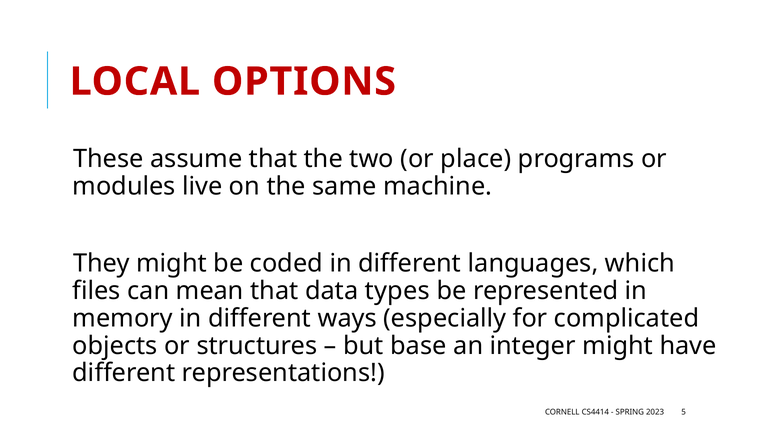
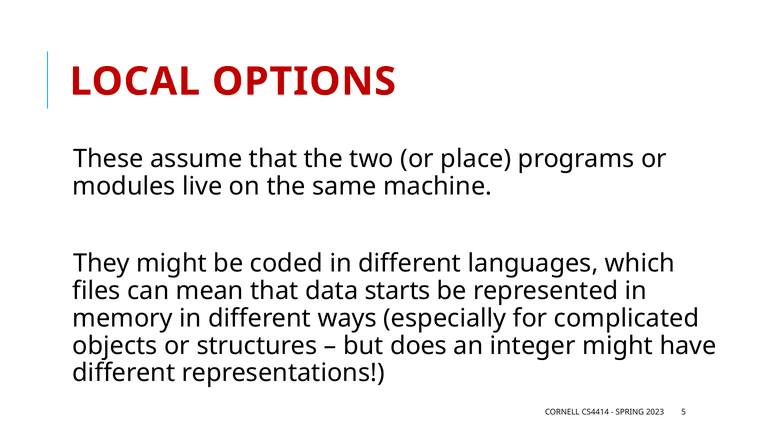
types: types -> starts (398, 291)
base: base -> does (419, 345)
